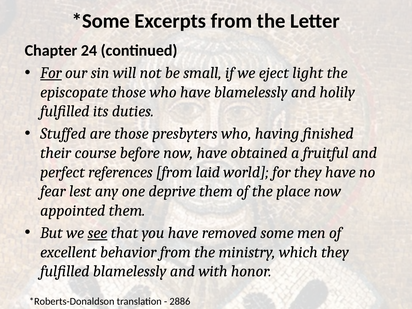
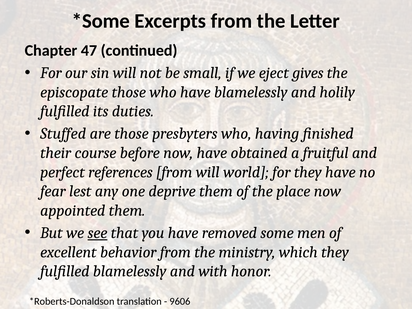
24: 24 -> 47 (89, 51)
For underline: present -> none (51, 73)
light: light -> gives (308, 73)
from laid: laid -> will (208, 172)
2886: 2886 -> 9606 (180, 301)
